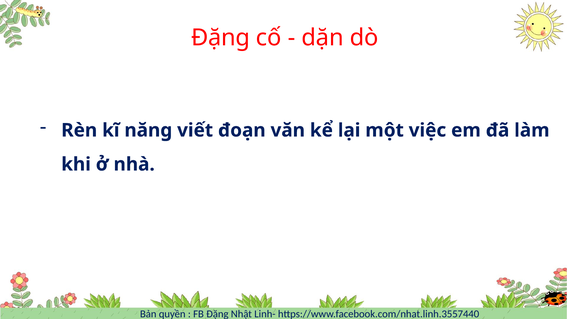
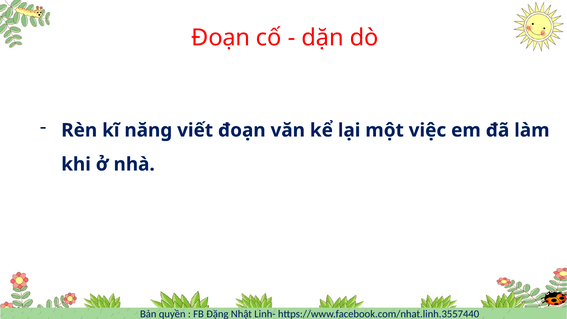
Đặng: Đặng -> Đoạn (221, 38)
